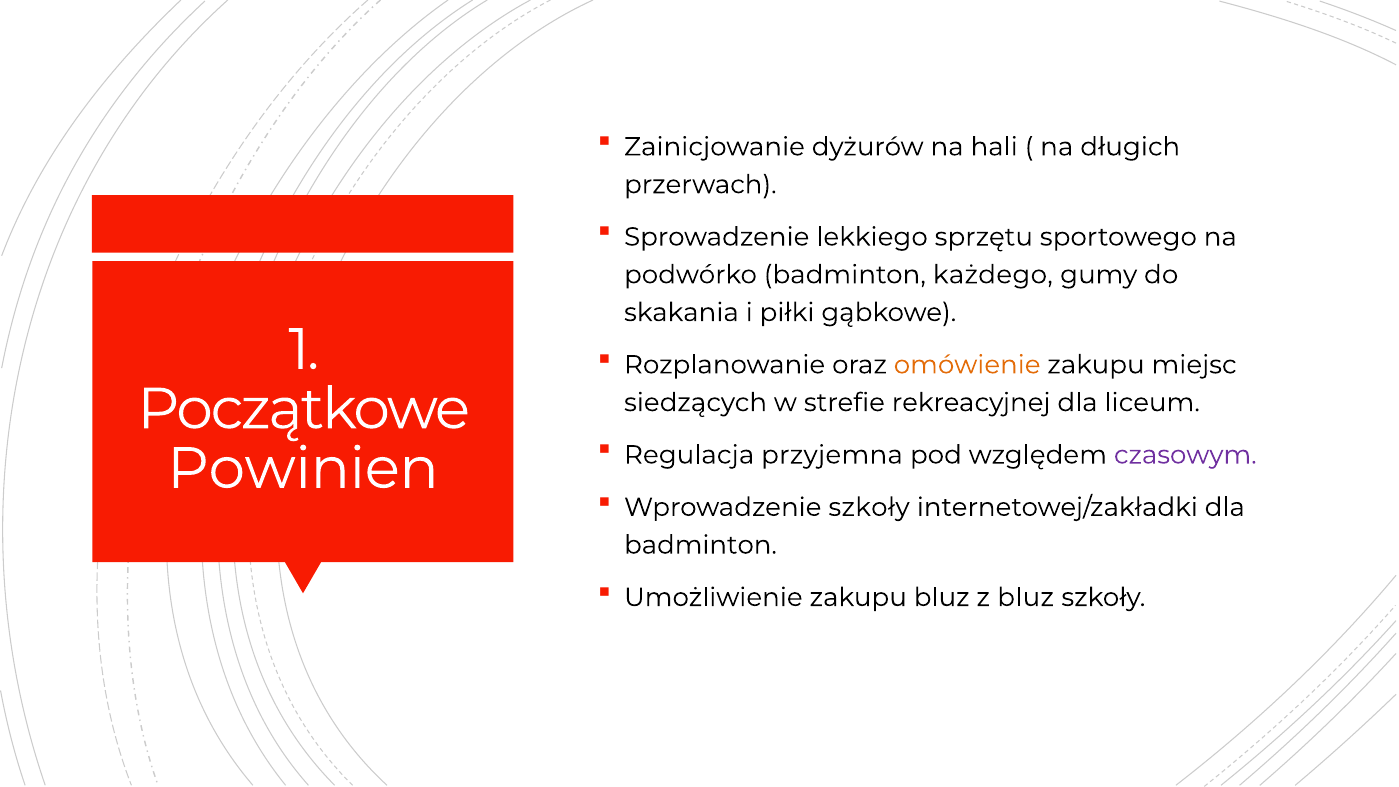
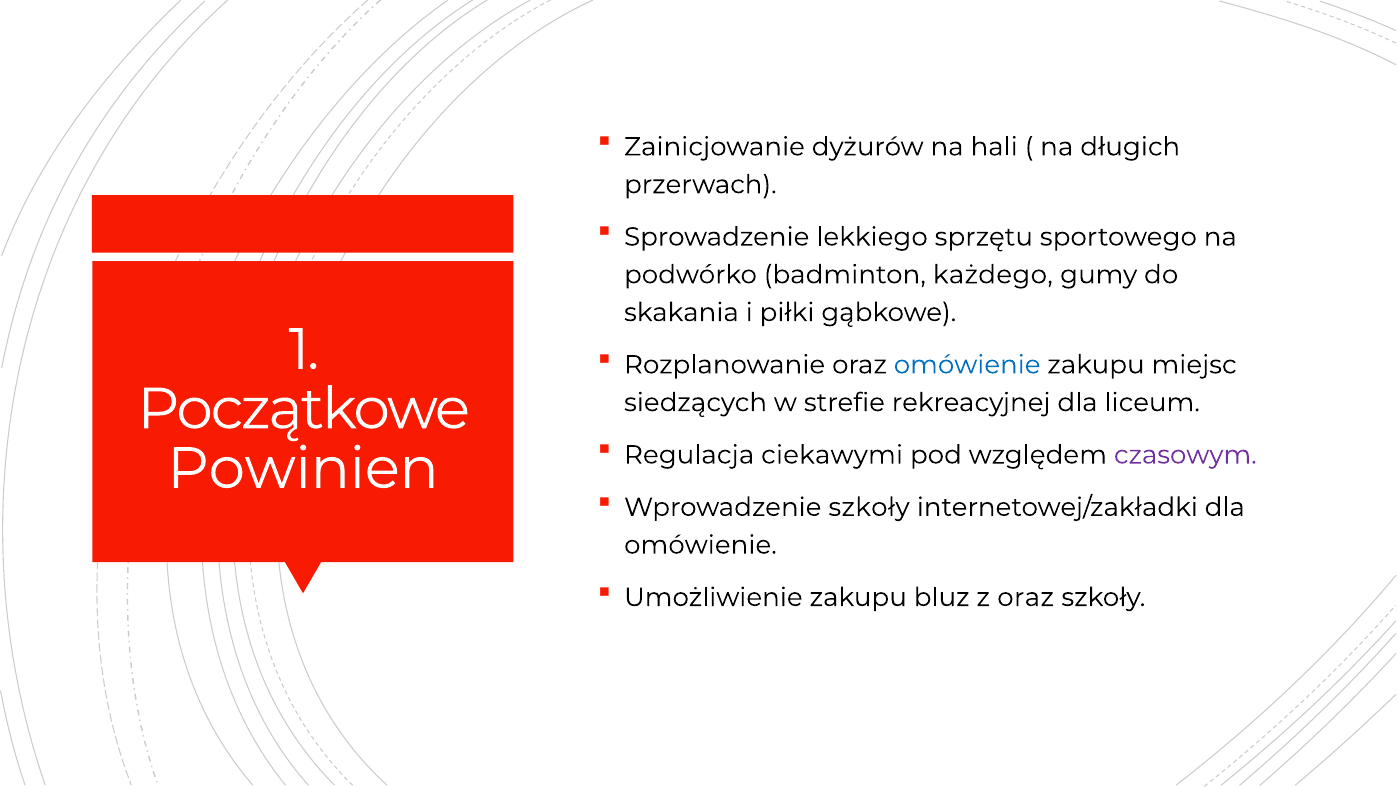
omówienie colour: orange -> blue (967, 365)
przyjemna: przyjemna -> ciekawymi (832, 455)
badminton: badminton -> omówienie (700, 545)
z bluz: bluz -> oraz (1026, 597)
